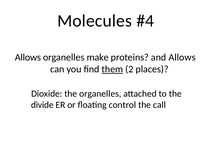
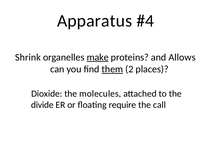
Molecules: Molecules -> Apparatus (95, 21)
Allows: Allows -> Shrink (28, 57)
make underline: none -> present (98, 57)
the organelles: organelles -> molecules (100, 94)
control: control -> require (122, 105)
